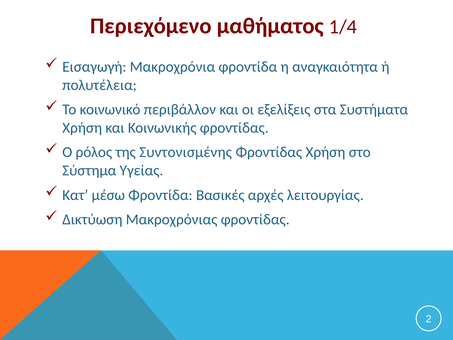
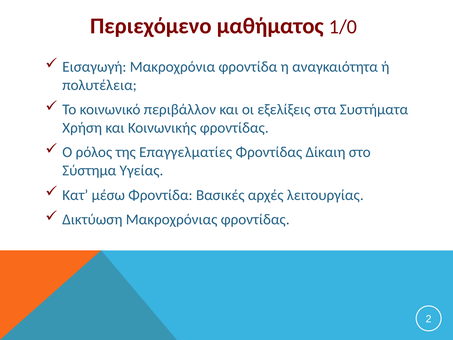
1/4: 1/4 -> 1/0 (343, 27)
Συντονισμένης: Συντονισμένης -> Επαγγελματίες (186, 152)
Φροντίδας Χρήση: Χρήση -> Δίκαιη (326, 152)
